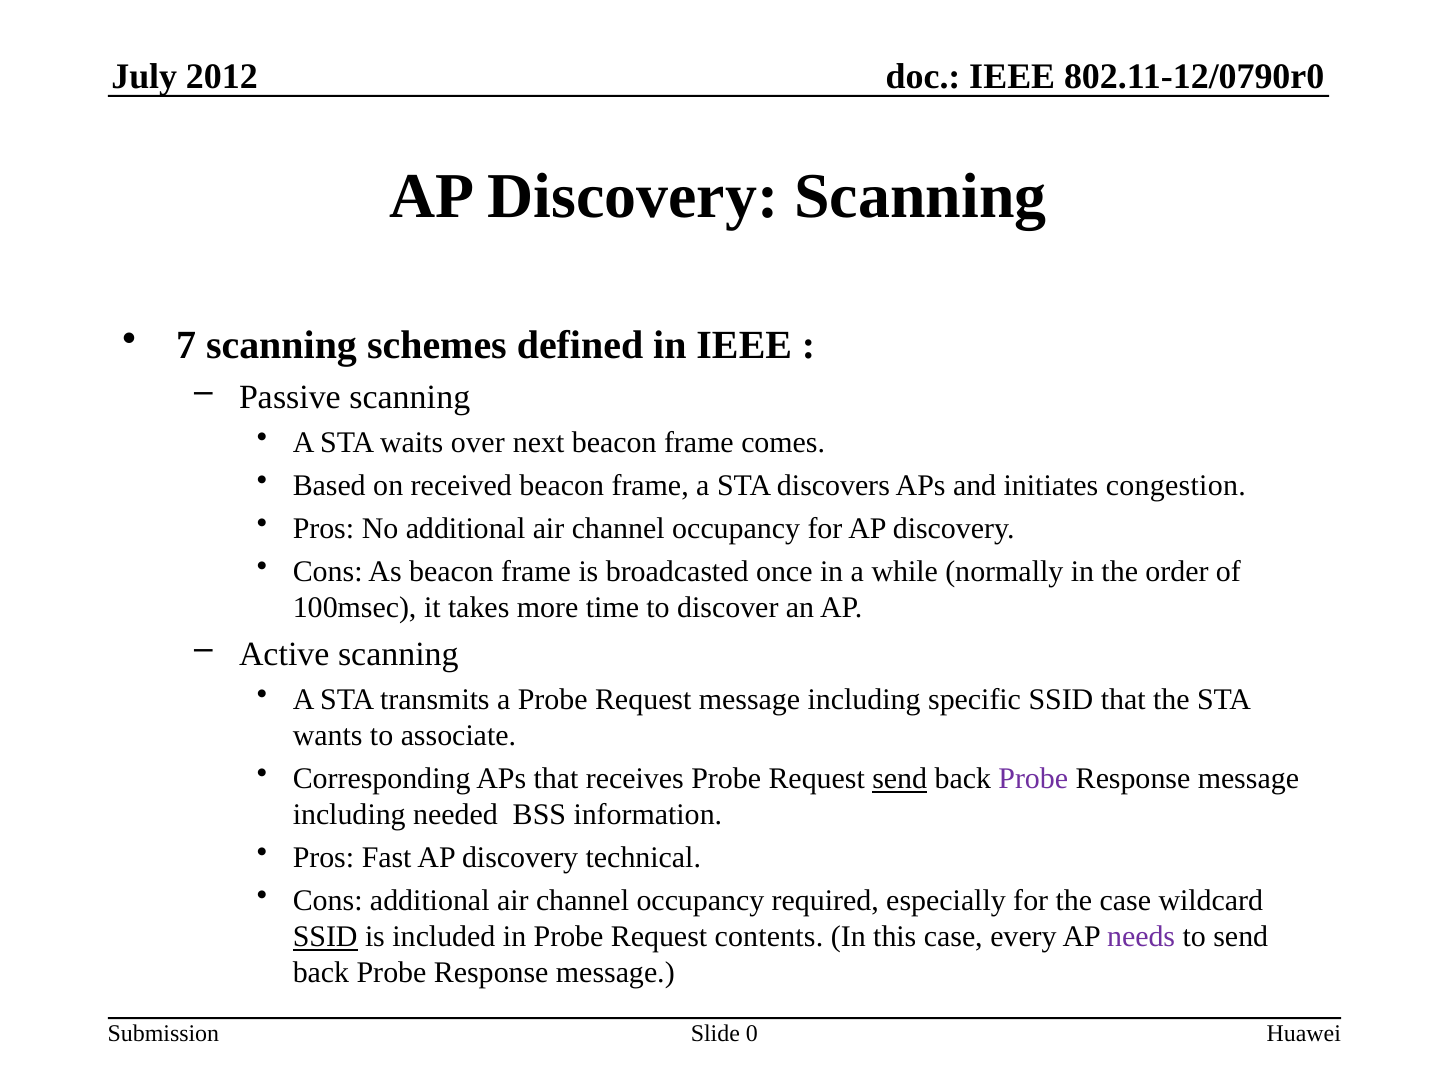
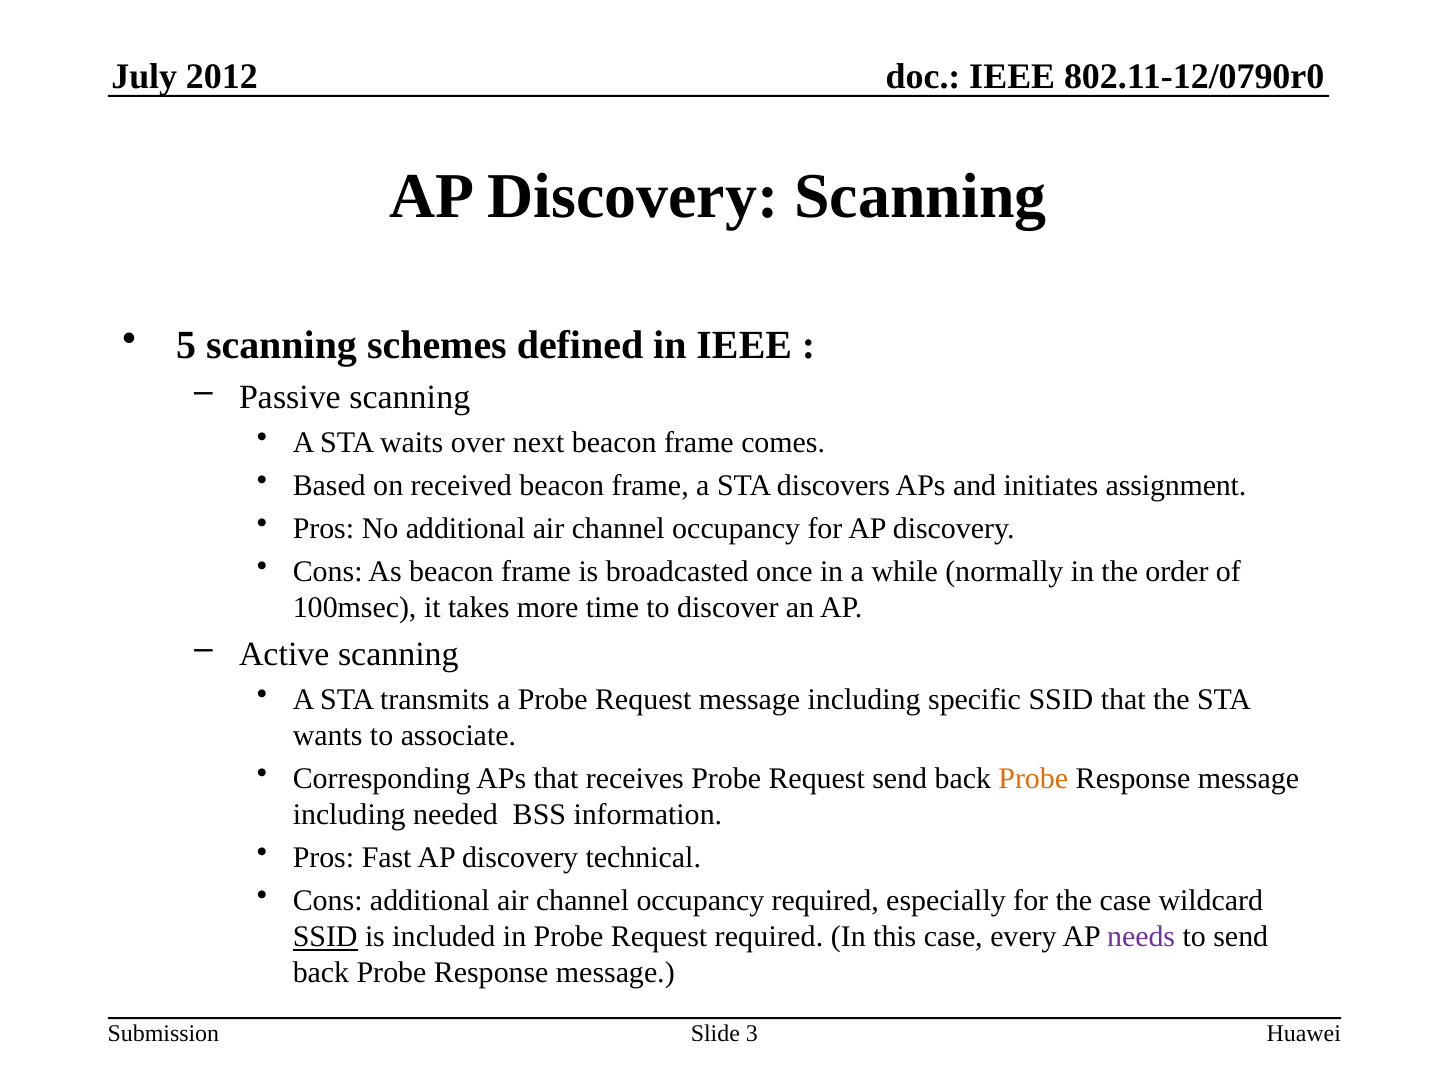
7: 7 -> 5 (186, 345)
congestion: congestion -> assignment (1176, 486)
send underline: present -> none (900, 779)
Probe colour: purple -> orange (1033, 779)
Request contents: contents -> required (769, 937)
0: 0 -> 3 (752, 1034)
